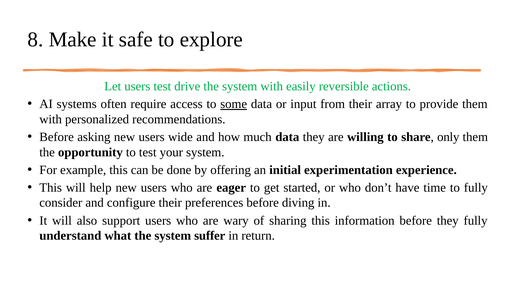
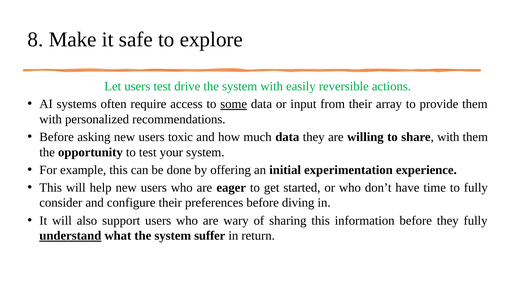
wide: wide -> toxic (181, 137)
share only: only -> with (448, 137)
understand underline: none -> present (70, 236)
